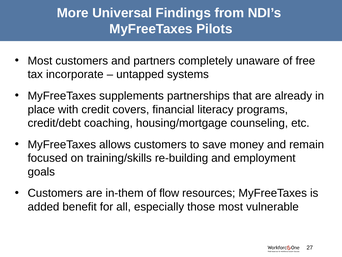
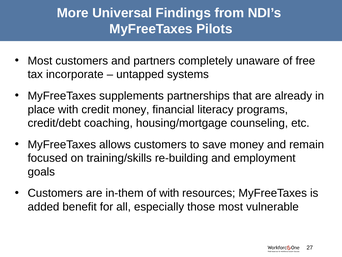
credit covers: covers -> money (131, 109)
of flow: flow -> with (169, 193)
